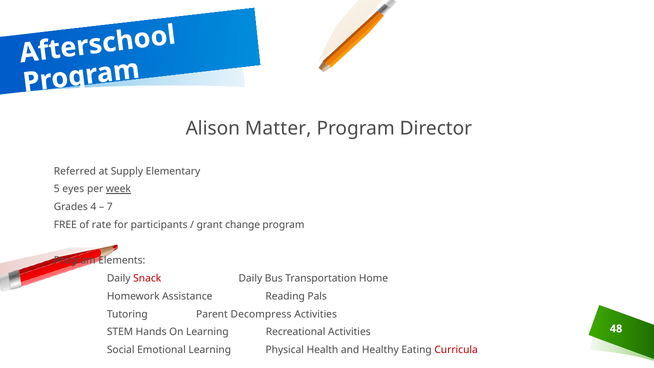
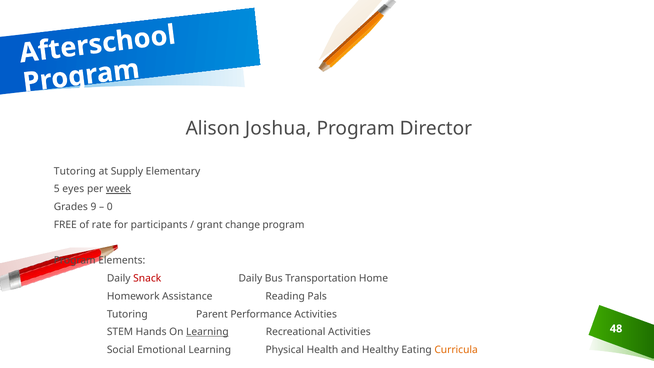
Matter: Matter -> Joshua (278, 128)
Referred: Referred -> Tutoring (75, 171)
4: 4 -> 9 (93, 207)
7: 7 -> 0 (110, 207)
Decompress: Decompress -> Performance (261, 314)
Learning underline: none -> present (207, 332)
Curricula colour: red -> orange (456, 350)
